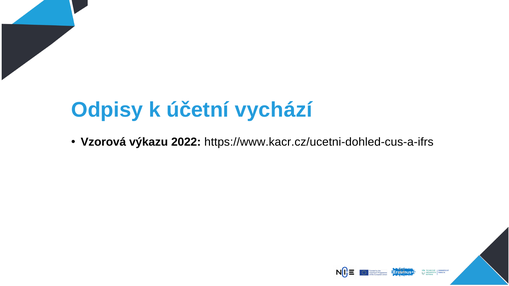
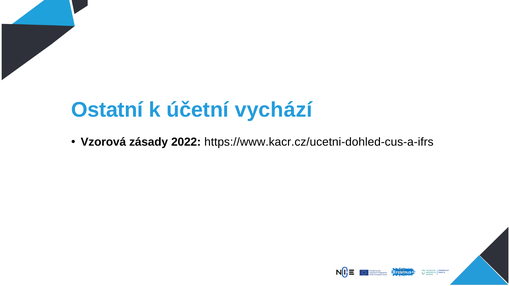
Odpisy: Odpisy -> Ostatní (107, 110)
výkazu: výkazu -> zásady (149, 142)
